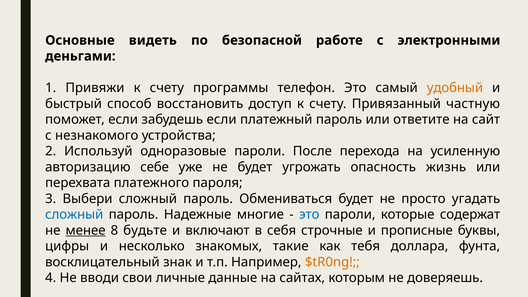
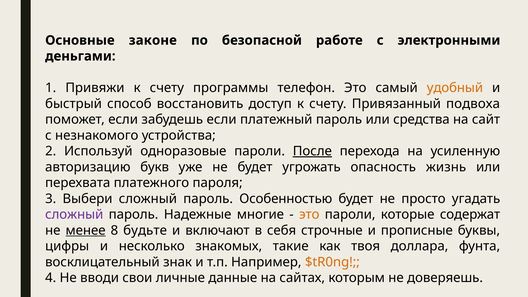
видеть: видеть -> законе (153, 40)
частную: частную -> подвоха (473, 104)
ответите: ответите -> средства (421, 120)
После underline: none -> present (312, 151)
себе: себе -> букв (155, 167)
Обмениваться: Обмениваться -> Особенностью (286, 199)
сложный colour: blue -> purple (74, 215)
это colour: blue -> orange (309, 215)
тебя: тебя -> твоя (366, 246)
